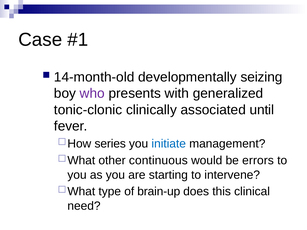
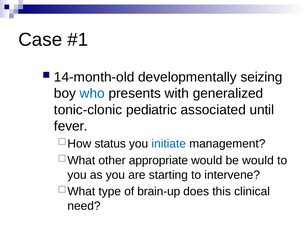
who colour: purple -> blue (92, 94)
clinically: clinically -> pediatric (151, 110)
series: series -> status (110, 144)
continuous: continuous -> appropriate (158, 161)
be errors: errors -> would (258, 161)
